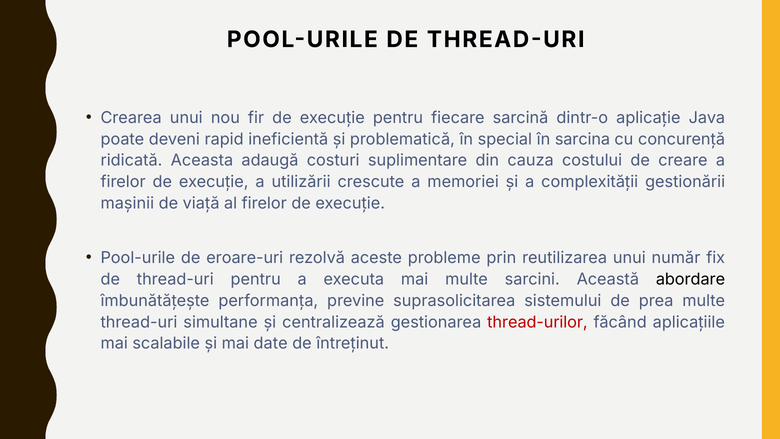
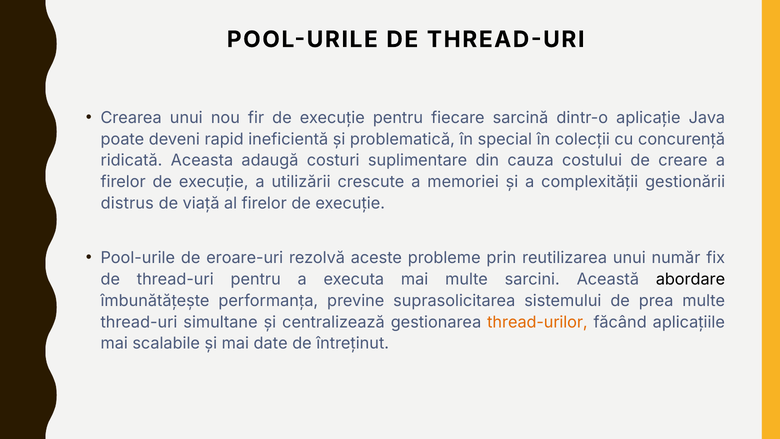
sarcina: sarcina -> colecții (582, 139)
mașinii: mașinii -> distrus (127, 203)
thread-urilor colour: red -> orange (537, 322)
